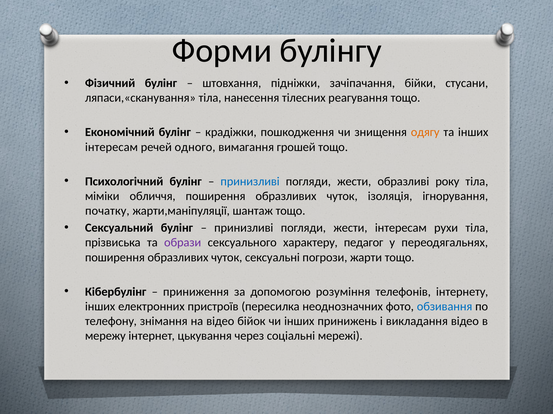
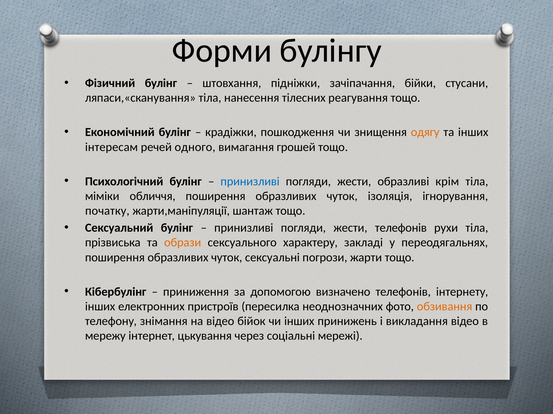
року: року -> крім (447, 182)
жести інтересам: інтересам -> телефонів (401, 228)
образи colour: purple -> orange (183, 243)
педагог: педагог -> закладі (364, 243)
розуміння: розуміння -> визначено (343, 292)
обзивання colour: blue -> orange (445, 307)
